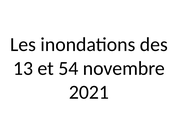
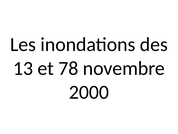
54: 54 -> 78 (68, 68)
2021: 2021 -> 2000 (89, 92)
